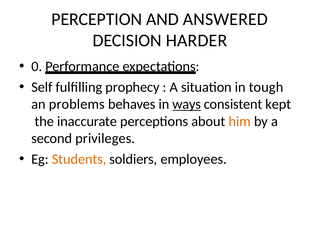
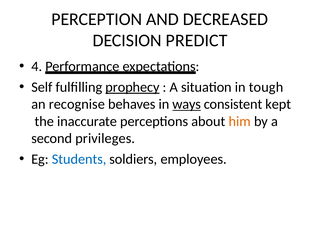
ANSWERED: ANSWERED -> DECREASED (226, 19)
HARDER: HARDER -> PREDICT (197, 40)
0: 0 -> 4 (37, 66)
prophecy underline: none -> present (133, 87)
problems: problems -> recognise (77, 104)
Students colour: orange -> blue (79, 159)
